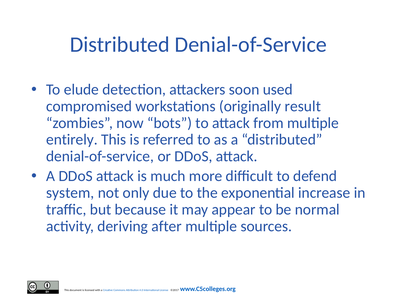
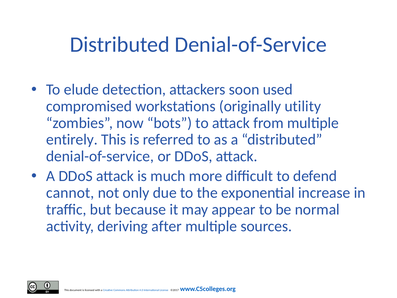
result: result -> utility (303, 106)
system: system -> cannot (70, 193)
